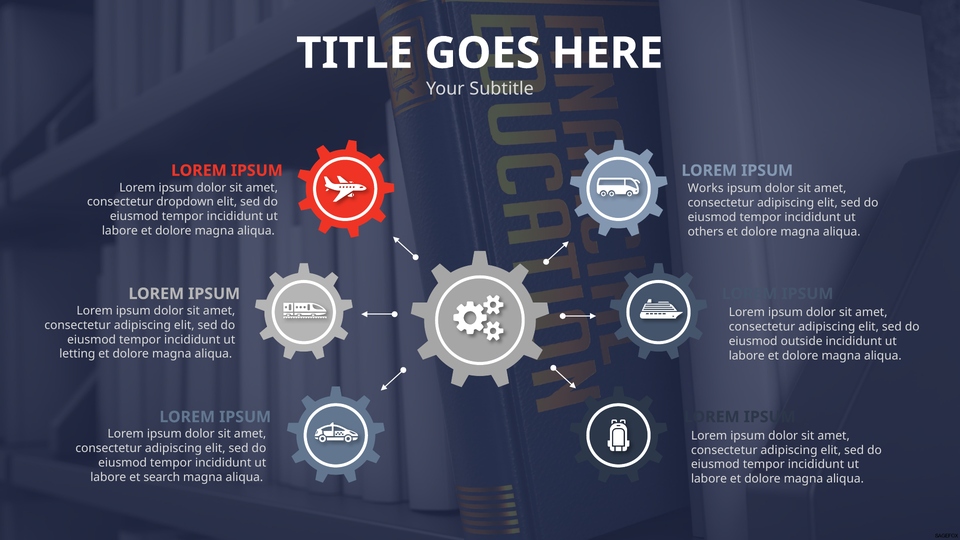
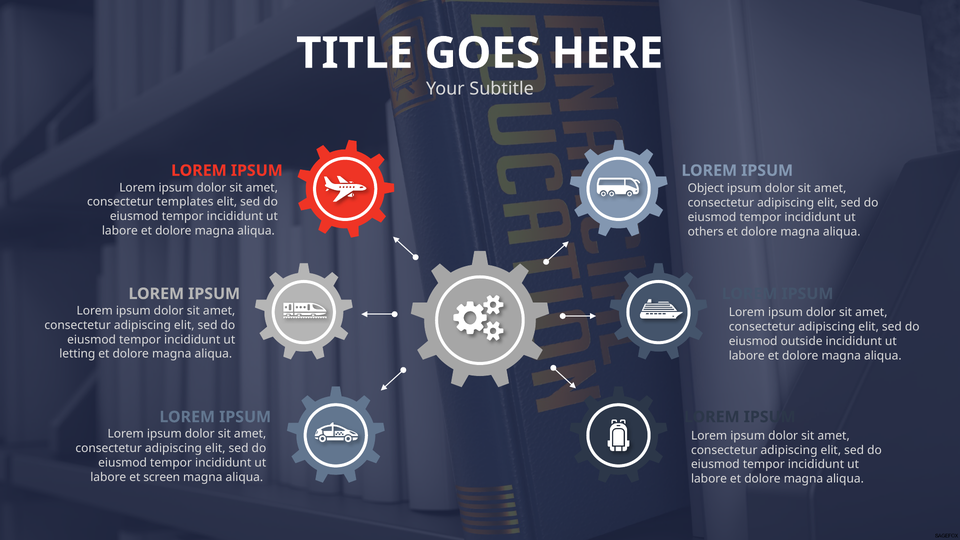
Works: Works -> Object (706, 188)
dropdown: dropdown -> templates (185, 202)
search: search -> screen (162, 477)
